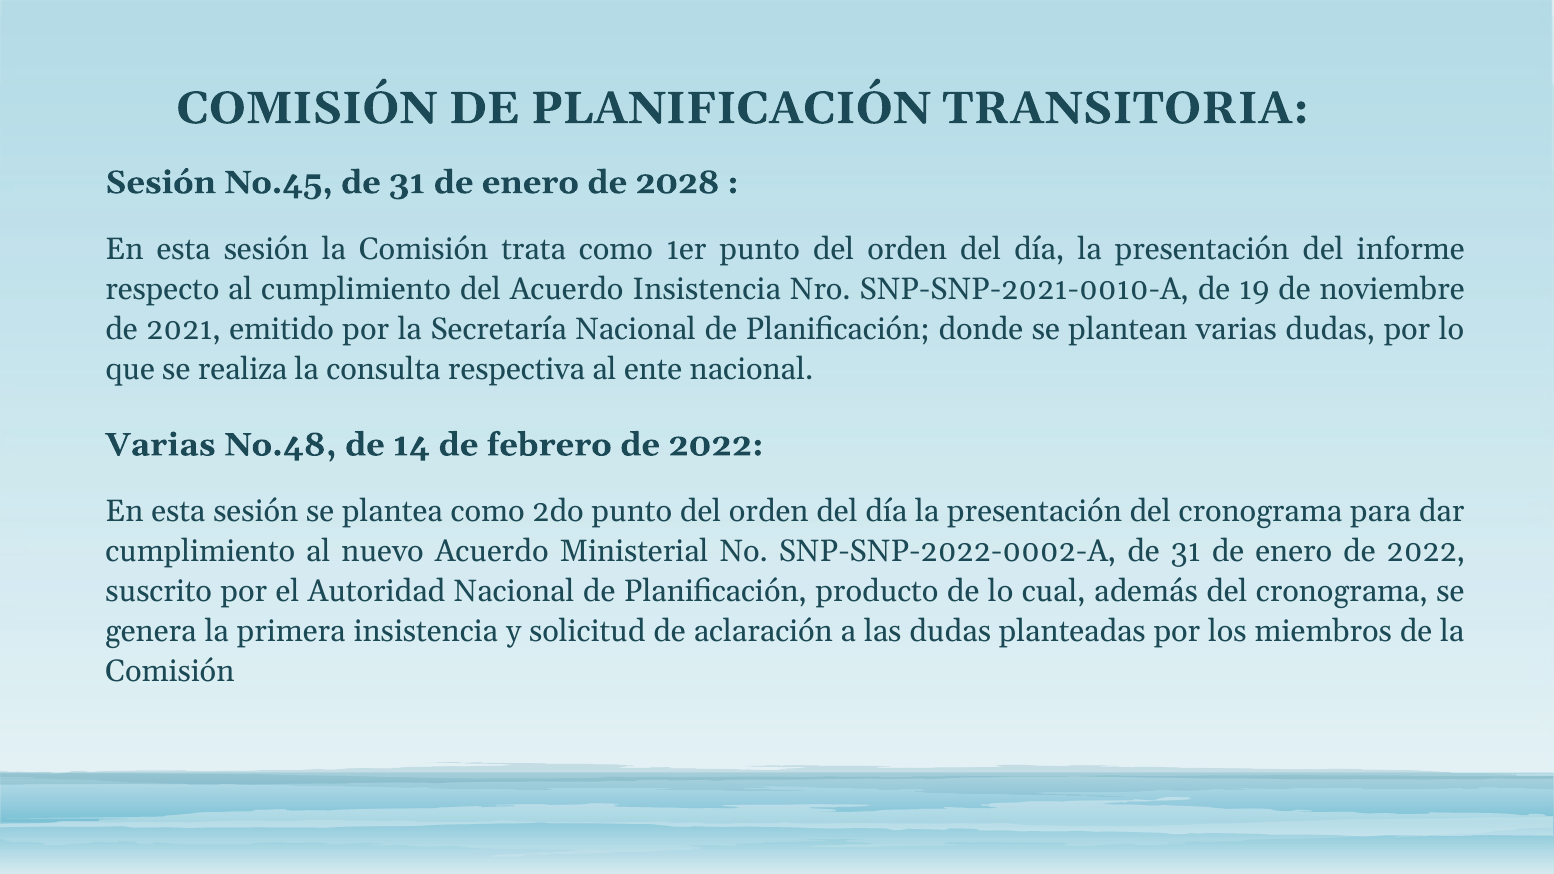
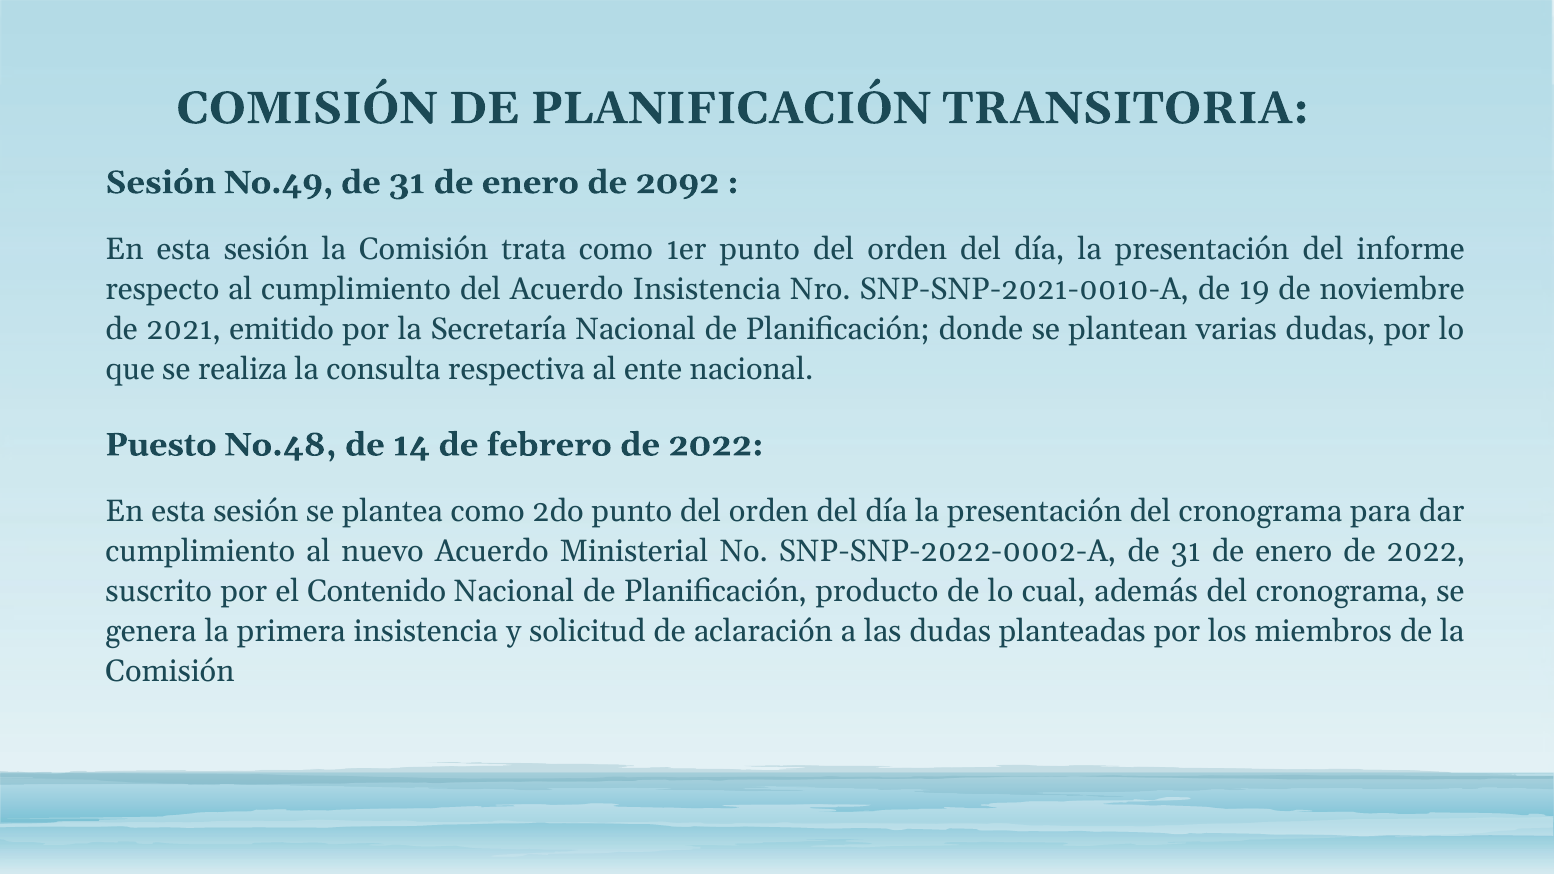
No.45: No.45 -> No.49 (279, 183)
2028: 2028 -> 2092 (677, 183)
Varias: Varias -> Puesto (161, 445)
Autoridad: Autoridad -> Contenido (377, 591)
